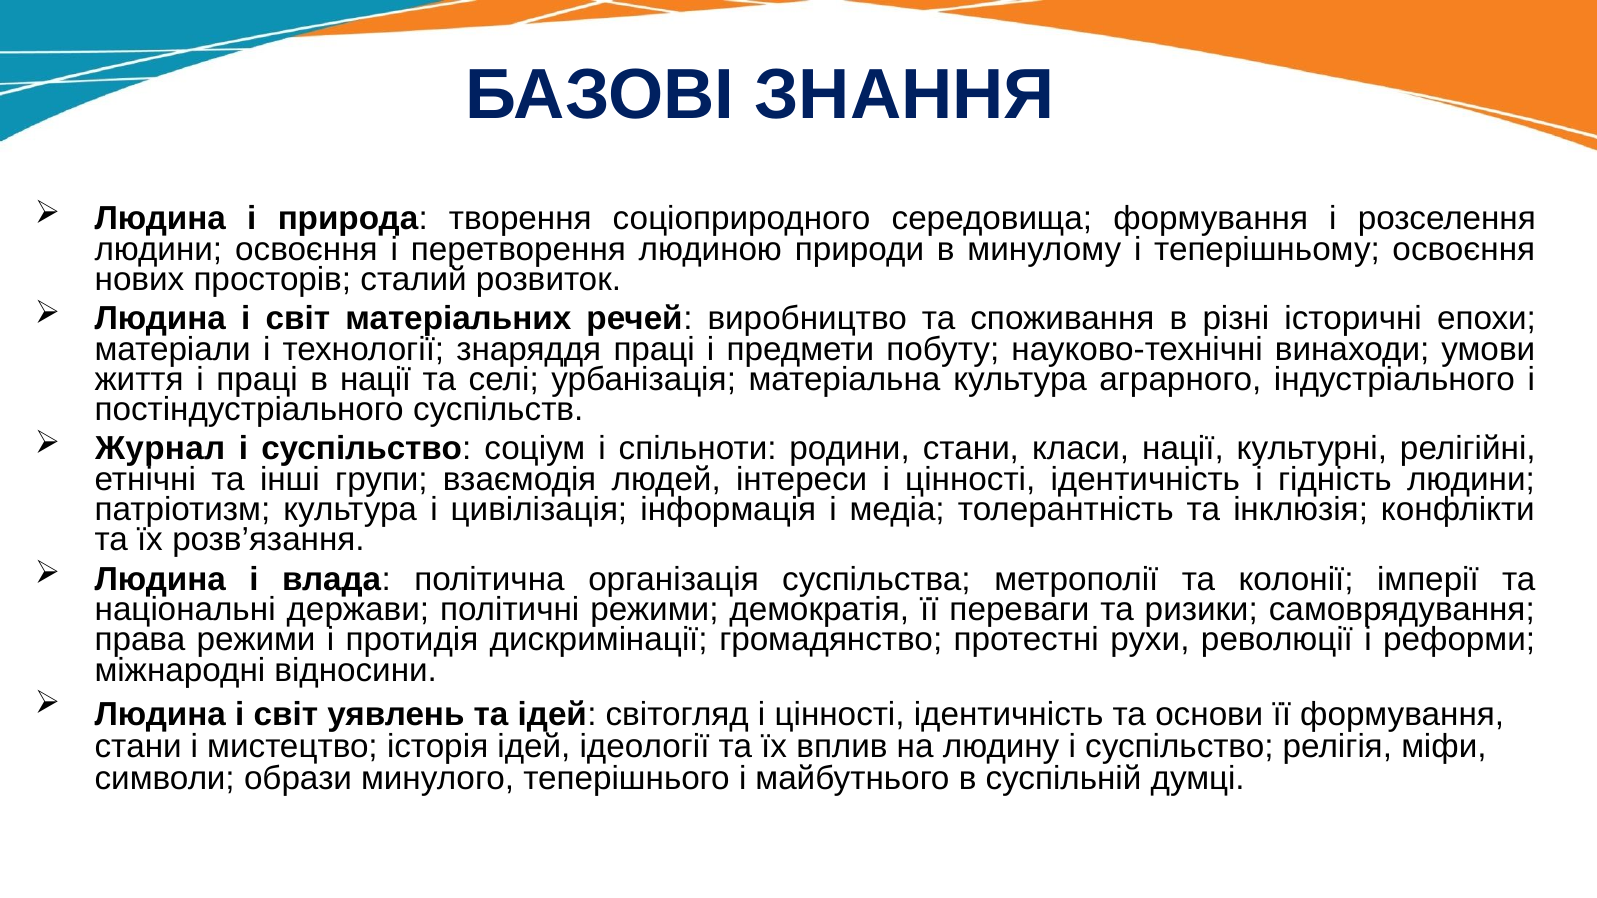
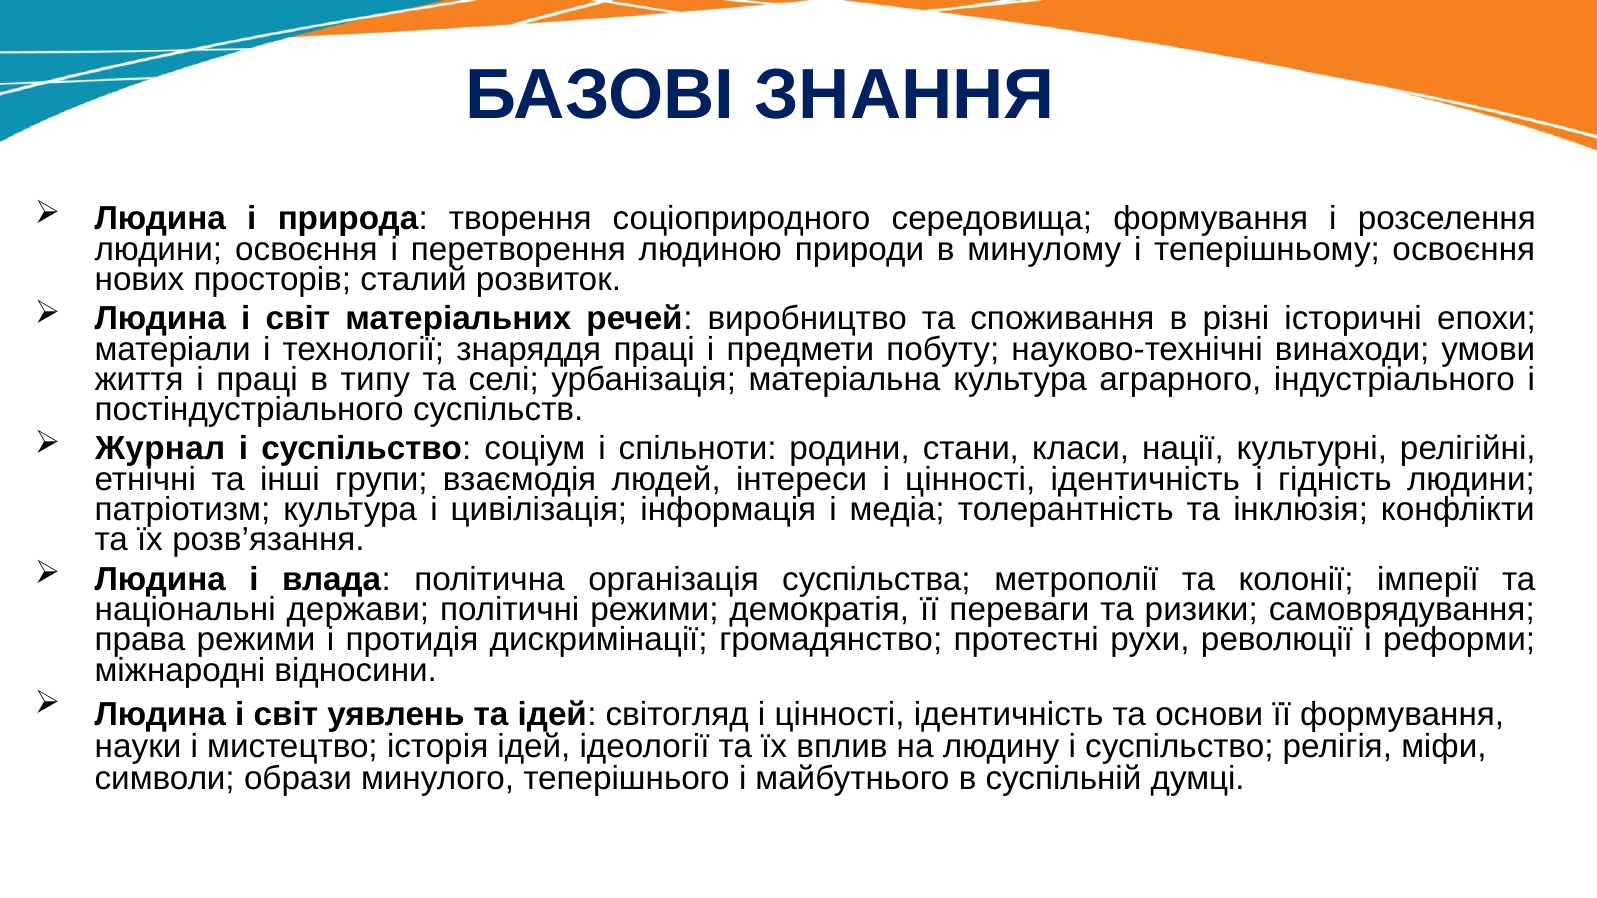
в нації: нації -> типу (375, 380)
стани: стани -> науки (138, 747)
